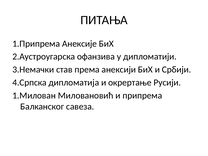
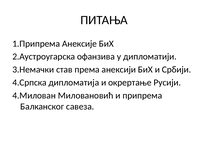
1.Милован: 1.Милован -> 4.Милован (34, 95)
